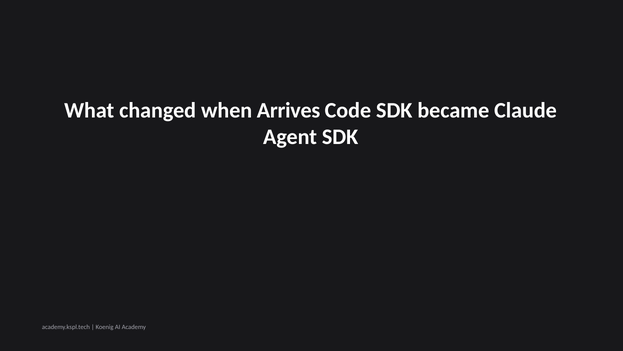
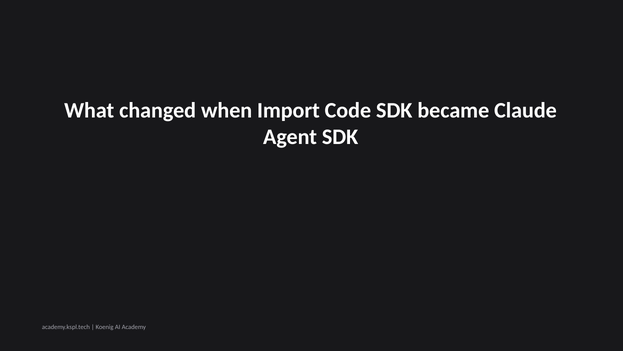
Arrives: Arrives -> Import (288, 111)
